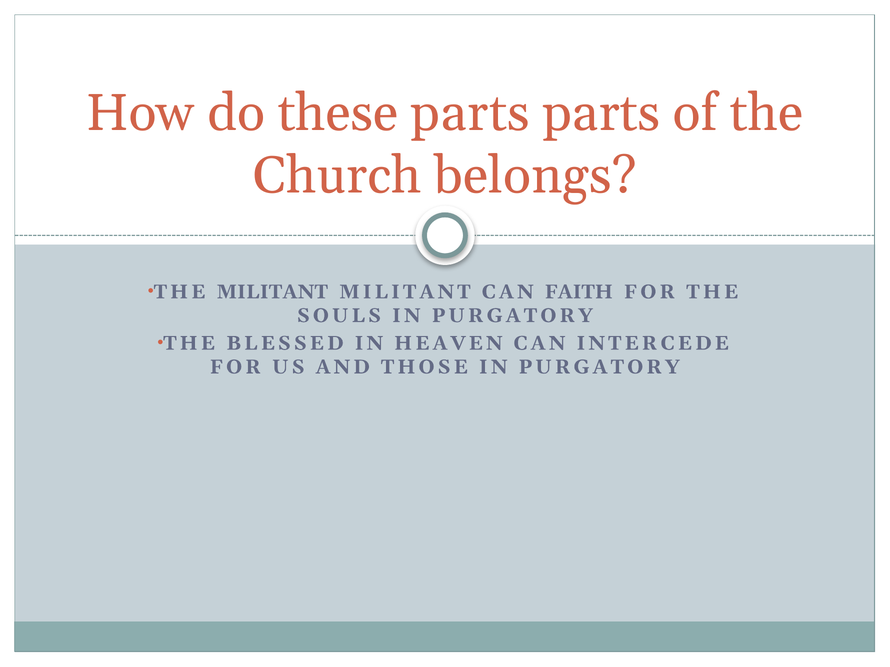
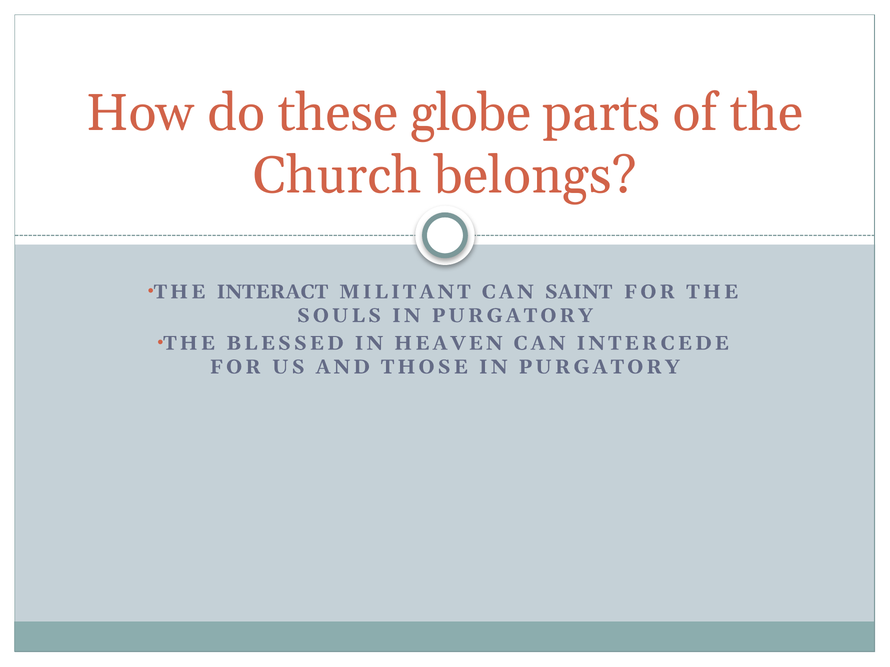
these parts: parts -> globe (471, 113)
THE MILITANT: MILITANT -> INTERACT (272, 292)
FAITH: FAITH -> SAINT (579, 292)
